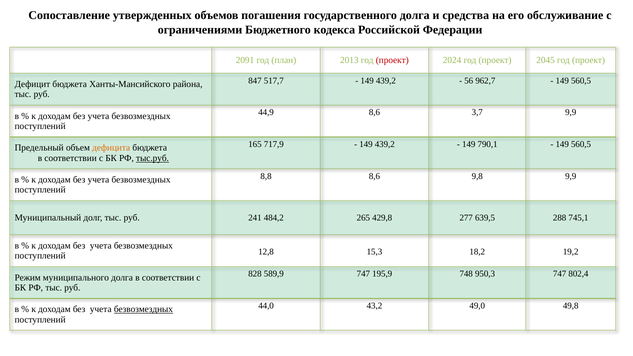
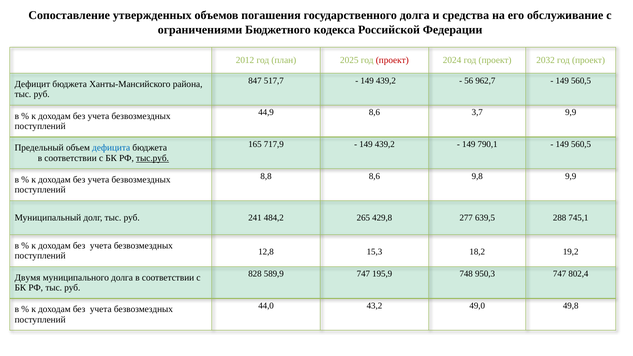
2091: 2091 -> 2012 (245, 60)
2013: 2013 -> 2025 (349, 60)
2045: 2045 -> 2032 (546, 60)
дефицита colour: orange -> blue (111, 148)
Режим: Режим -> Двумя (28, 278)
безвозмездных underline: present -> none (143, 309)
